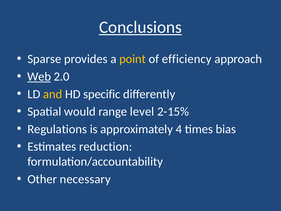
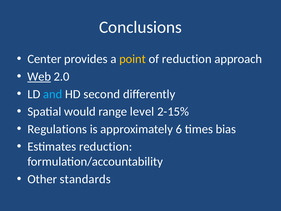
Conclusions underline: present -> none (140, 27)
Sparse: Sparse -> Center (44, 59)
of efficiency: efficiency -> reduction (187, 59)
and colour: yellow -> light blue (53, 94)
specific: specific -> second (102, 94)
4: 4 -> 6 (179, 129)
necessary: necessary -> standards (85, 179)
